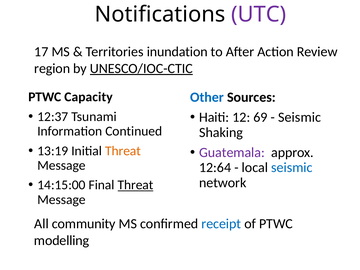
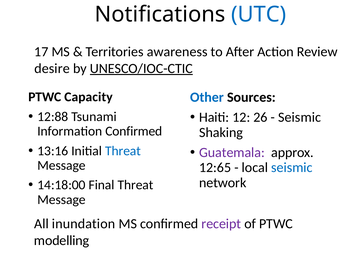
UTC colour: purple -> blue (259, 14)
inundation: inundation -> awareness (177, 52)
region: region -> desire (52, 68)
12:37: 12:37 -> 12:88 (53, 117)
69: 69 -> 26 (260, 117)
Information Continued: Continued -> Confirmed (134, 131)
13:19: 13:19 -> 13:16 (53, 151)
Threat colour: orange -> blue (123, 151)
12:64: 12:64 -> 12:65 (215, 168)
14:15:00: 14:15:00 -> 14:18:00 (61, 185)
Threat underline: present -> none (136, 185)
community: community -> inundation (84, 224)
receipt colour: blue -> purple (221, 224)
